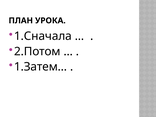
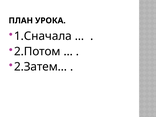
1.Затем…: 1.Затем… -> 2.Затем… (41, 67)
